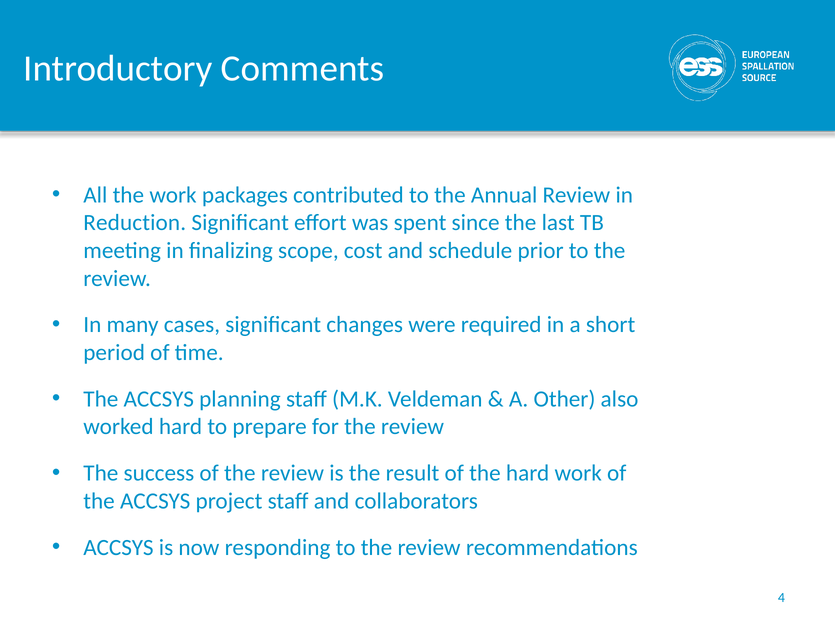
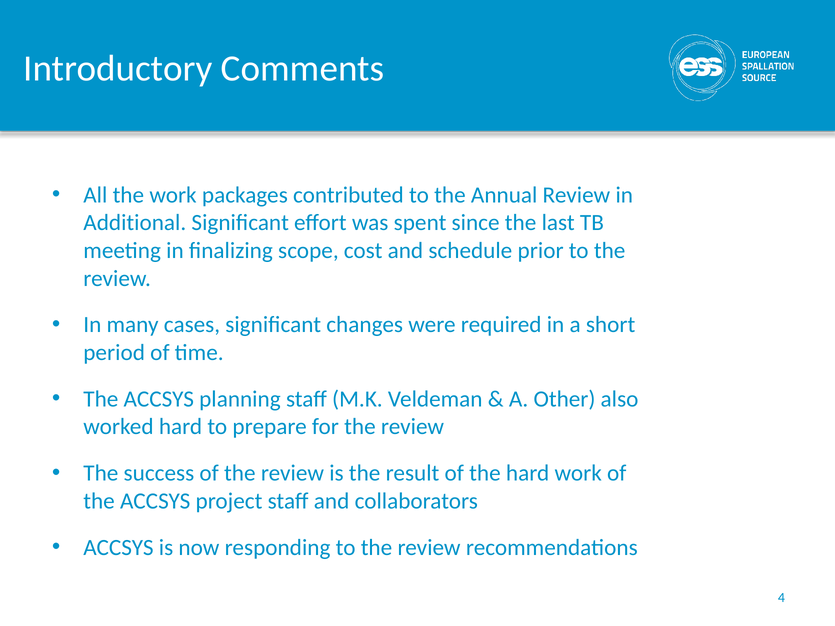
Reduction: Reduction -> Additional (135, 223)
